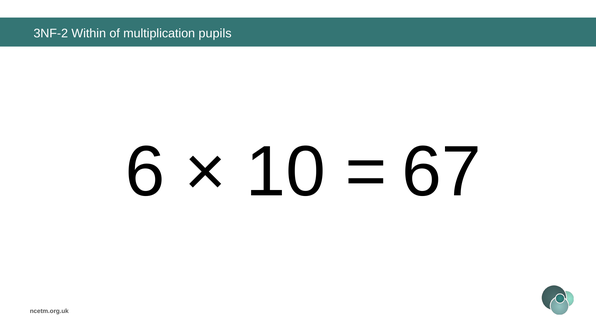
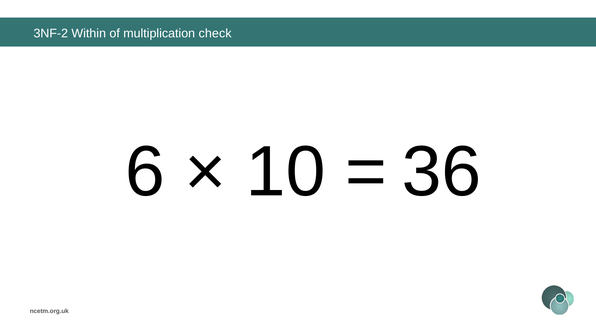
pupils: pupils -> check (215, 33)
67: 67 -> 36 (441, 172)
